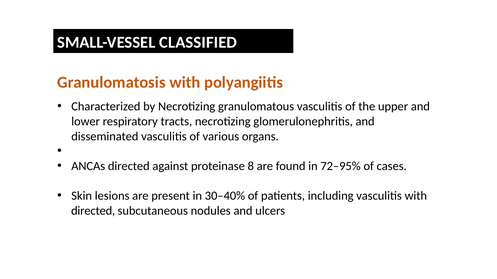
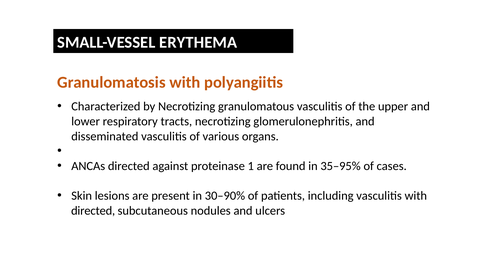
CLASSIFIED: CLASSIFIED -> ERYTHEMA (198, 42)
8: 8 -> 1 (251, 166)
72–95%: 72–95% -> 35–95% (341, 166)
30–40%: 30–40% -> 30–90% (225, 196)
